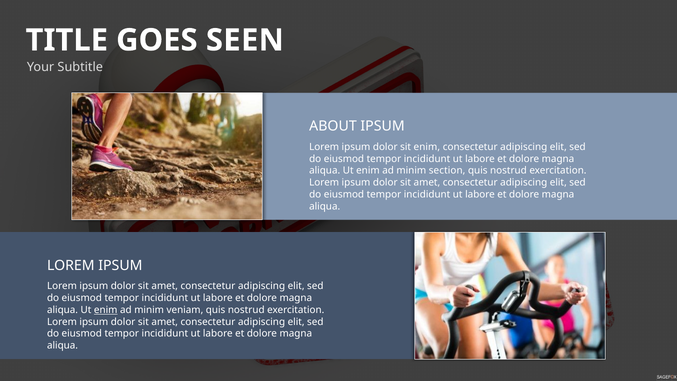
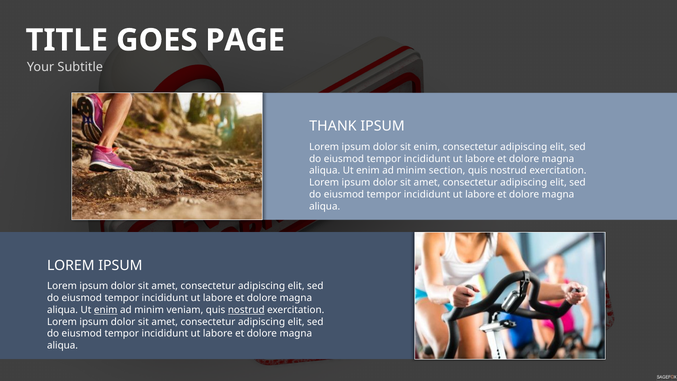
SEEN: SEEN -> PAGE (245, 40)
ABOUT: ABOUT -> THANK (333, 126)
nostrud underline: none -> present (246, 310)
